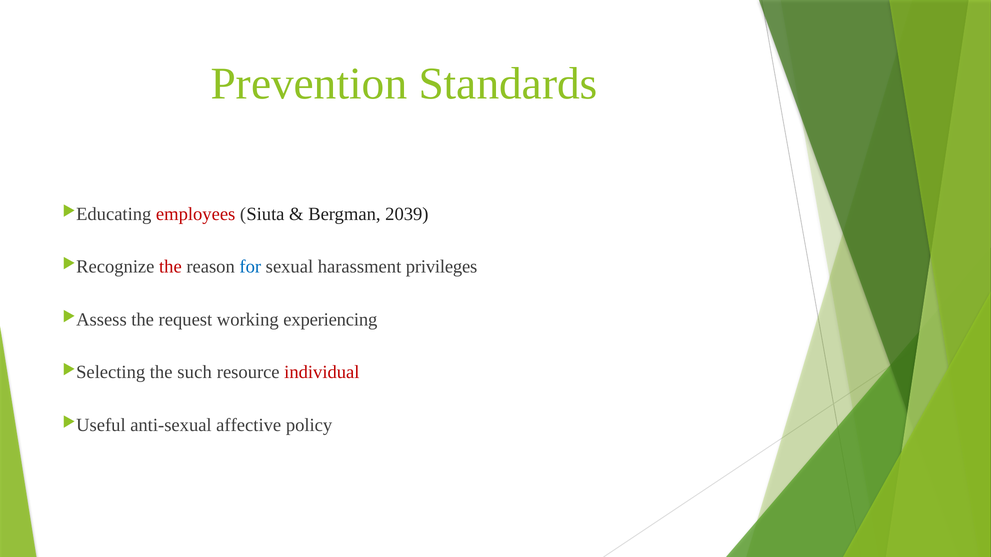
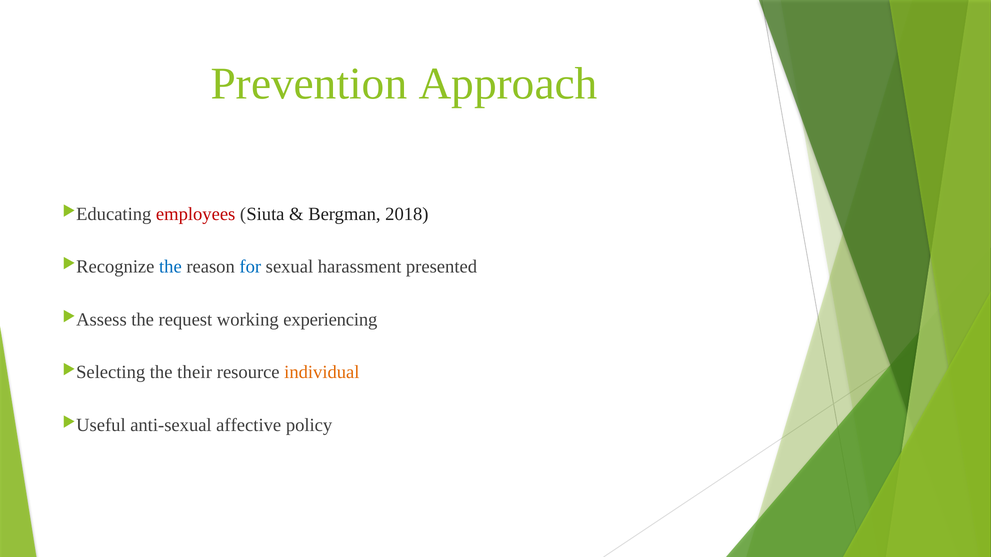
Standards: Standards -> Approach (508, 84)
2039: 2039 -> 2018 (407, 214)
the colour: red -> blue (170, 267)
privileges: privileges -> presented (441, 267)
such: such -> their (195, 373)
individual colour: red -> orange (322, 373)
